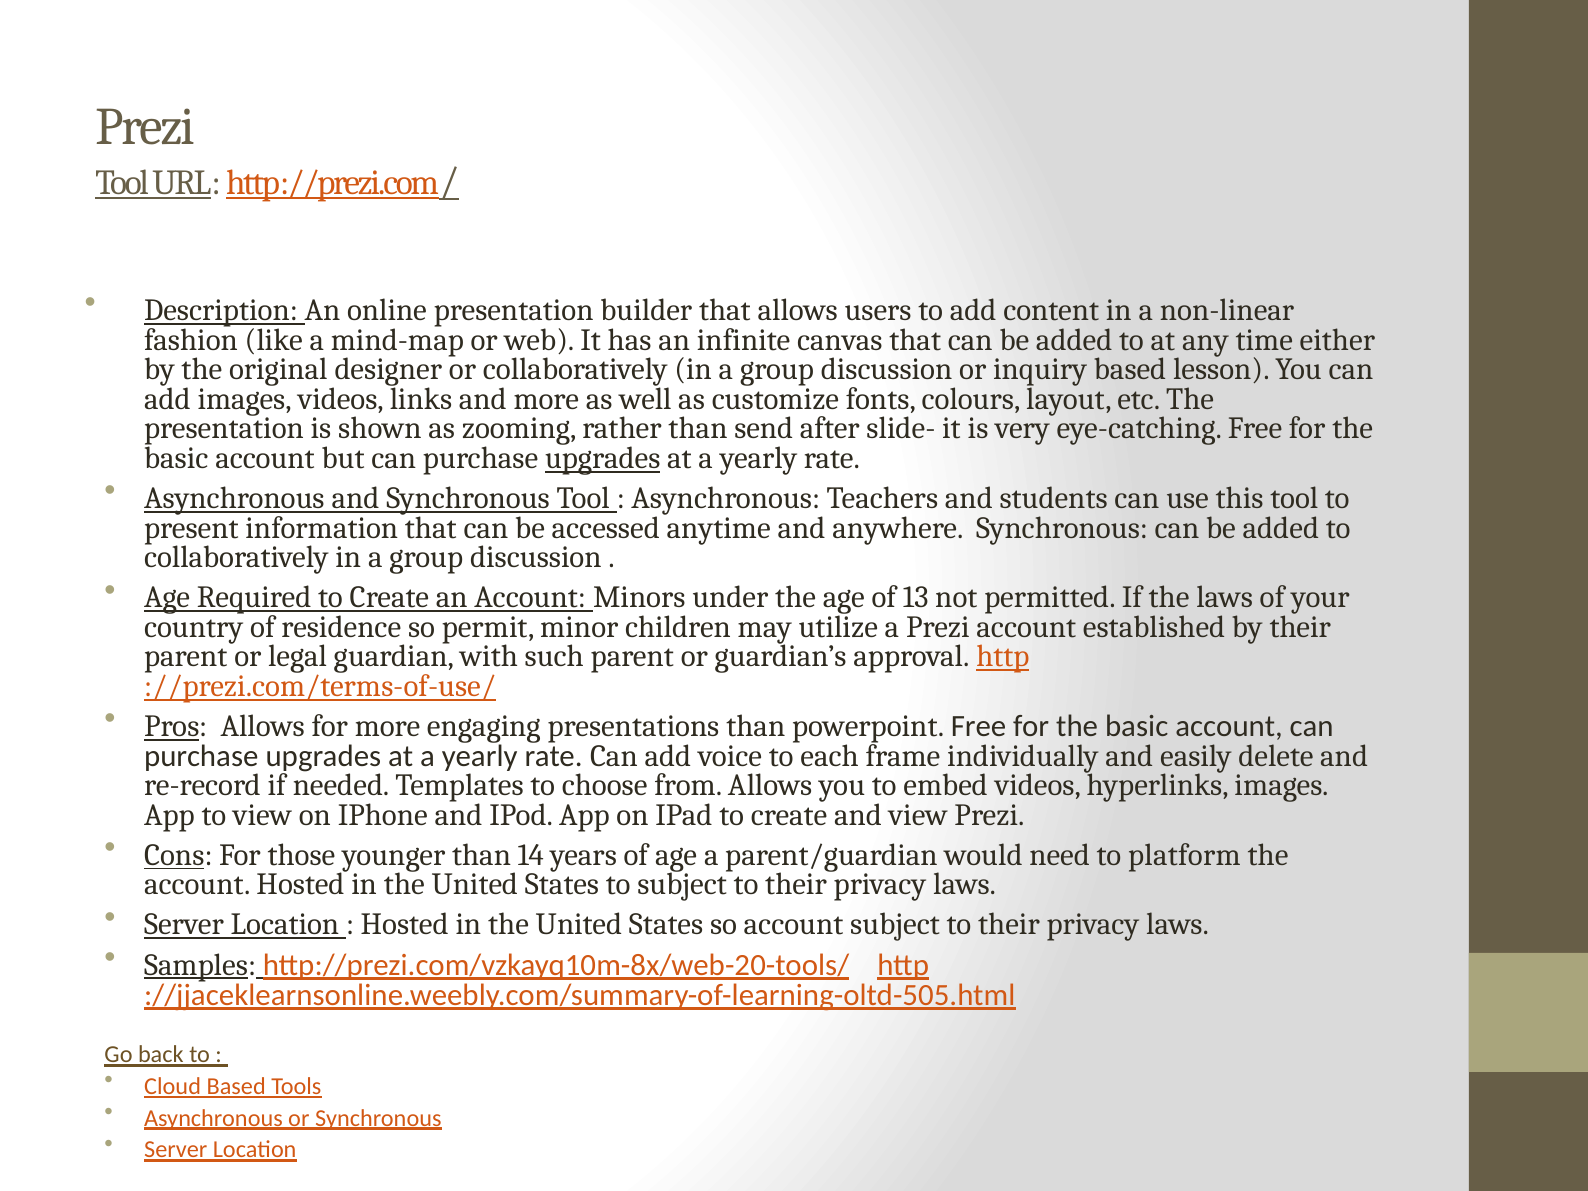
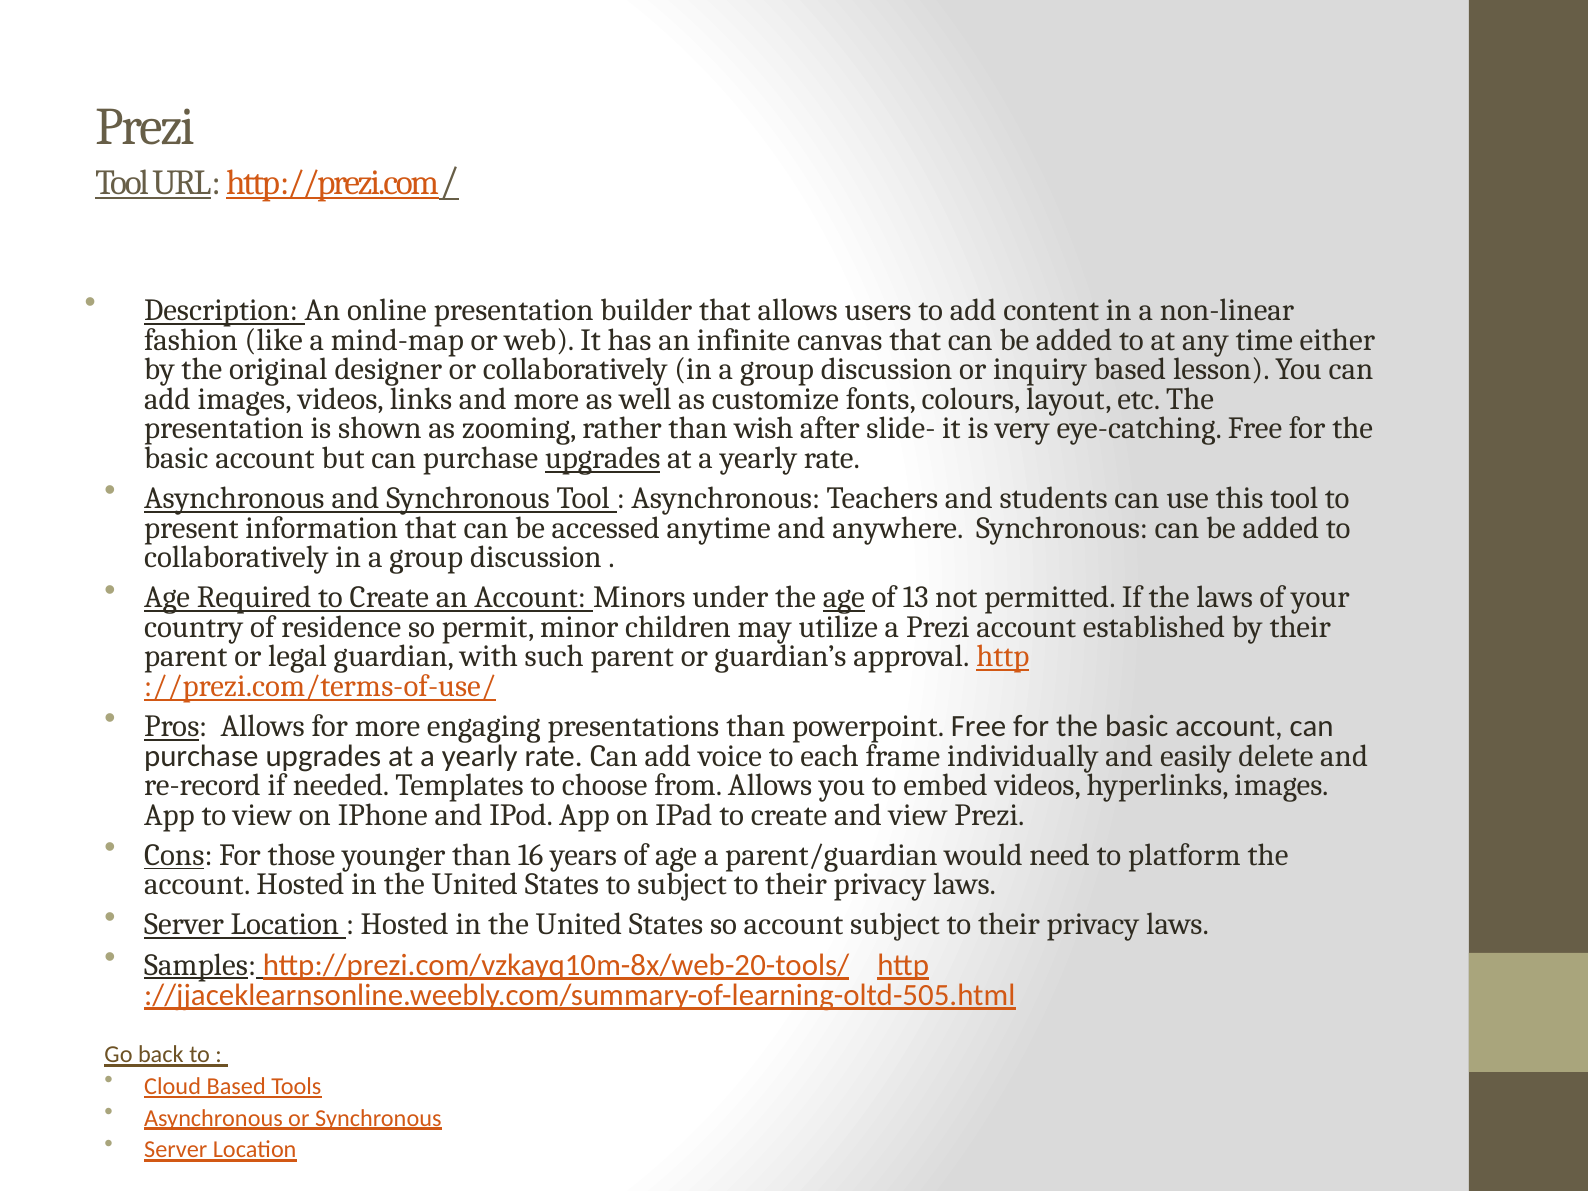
send: send -> wish (764, 429)
age underline: none -> present (844, 597)
14: 14 -> 16 (531, 855)
